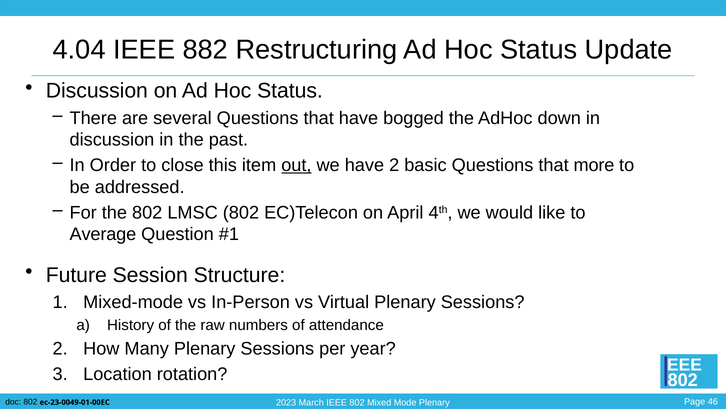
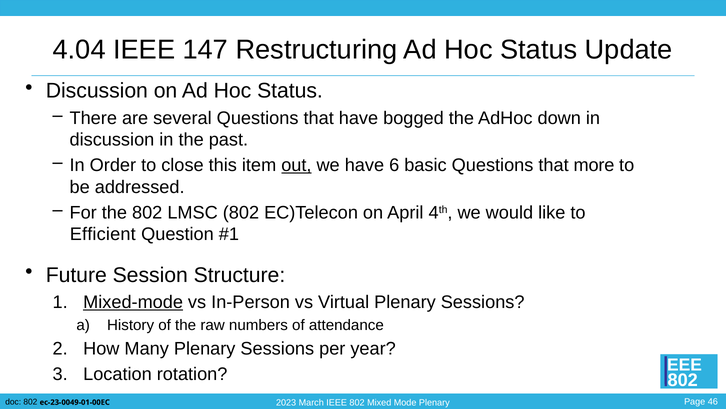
882: 882 -> 147 (205, 50)
have 2: 2 -> 6 (394, 165)
Average: Average -> Efficient (103, 234)
Mixed-mode underline: none -> present (133, 302)
